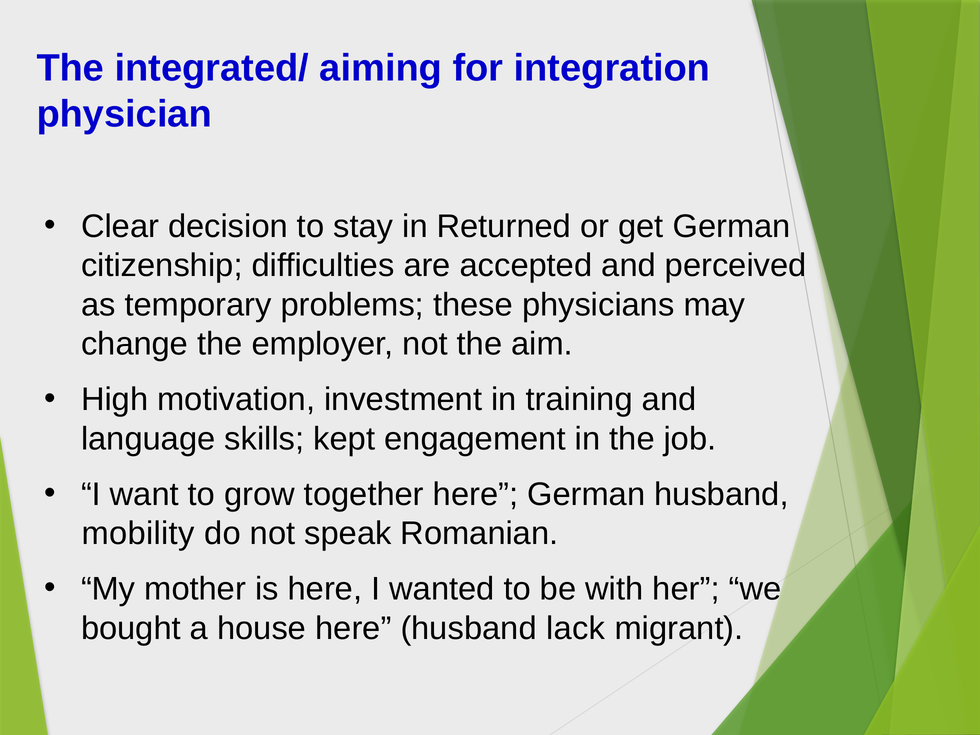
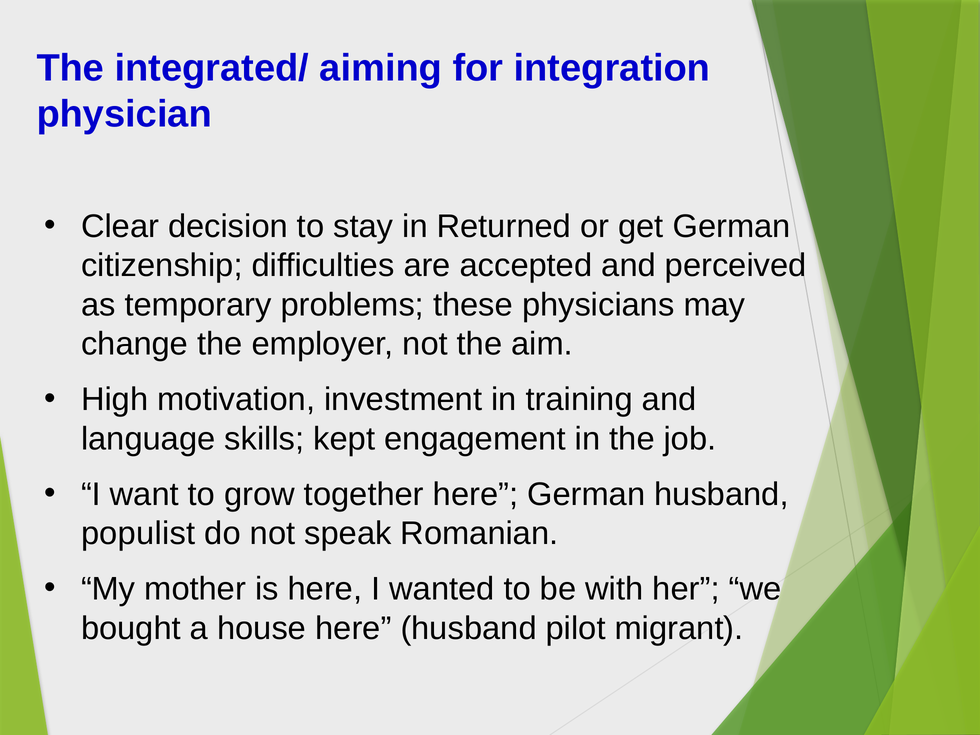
mobility: mobility -> populist (138, 534)
lack: lack -> pilot (576, 628)
